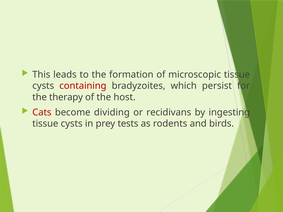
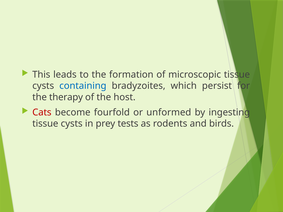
containing colour: red -> blue (83, 86)
dividing: dividing -> fourfold (112, 113)
recidivans: recidivans -> unformed (169, 113)
